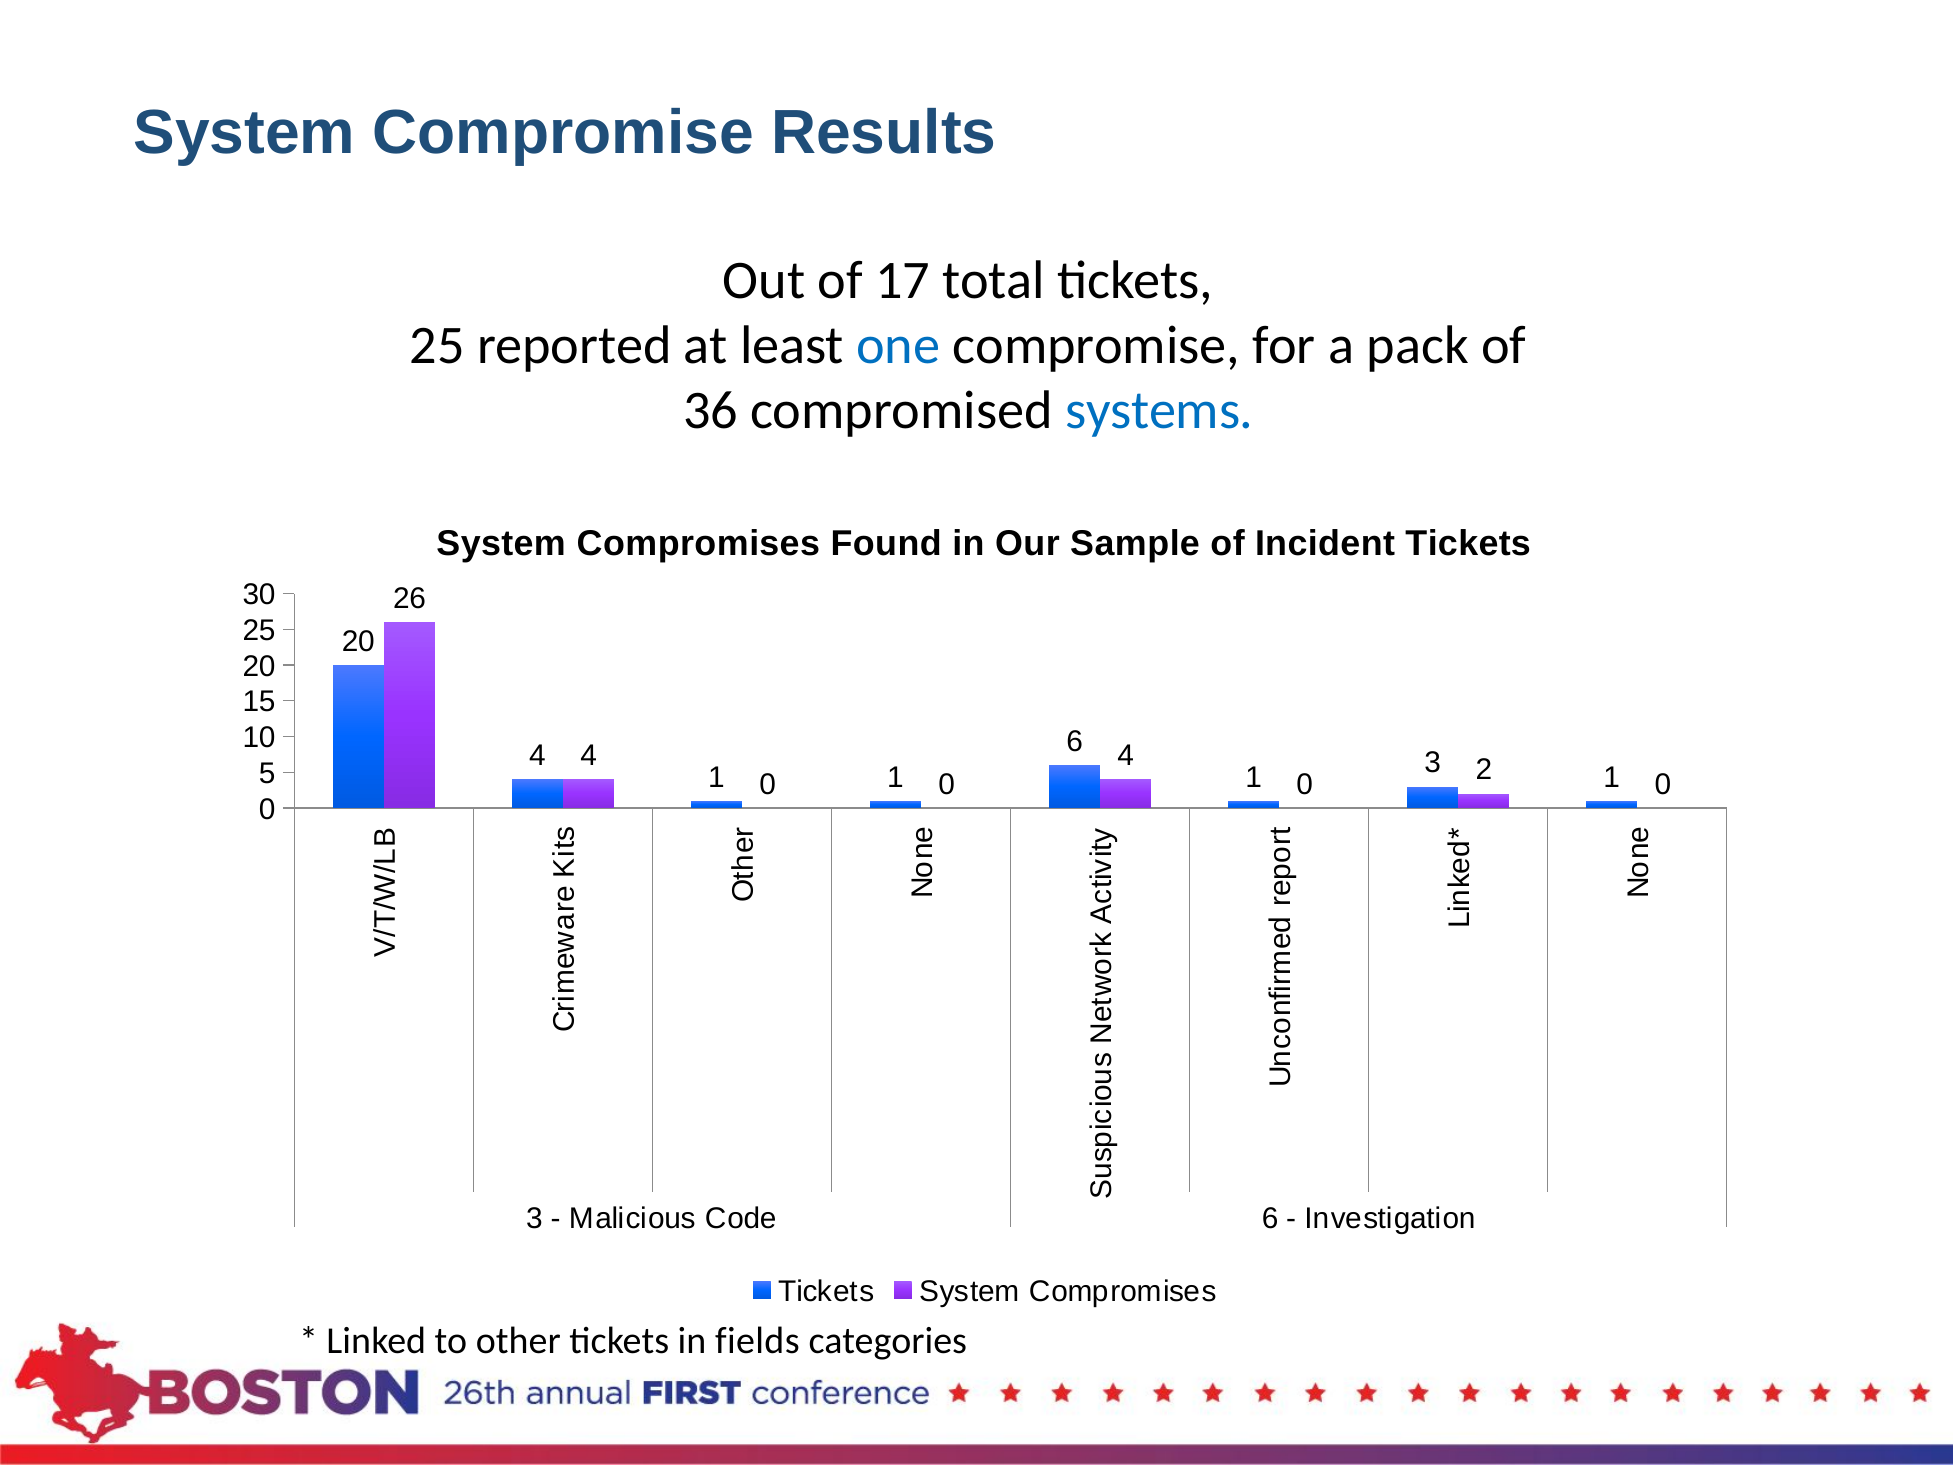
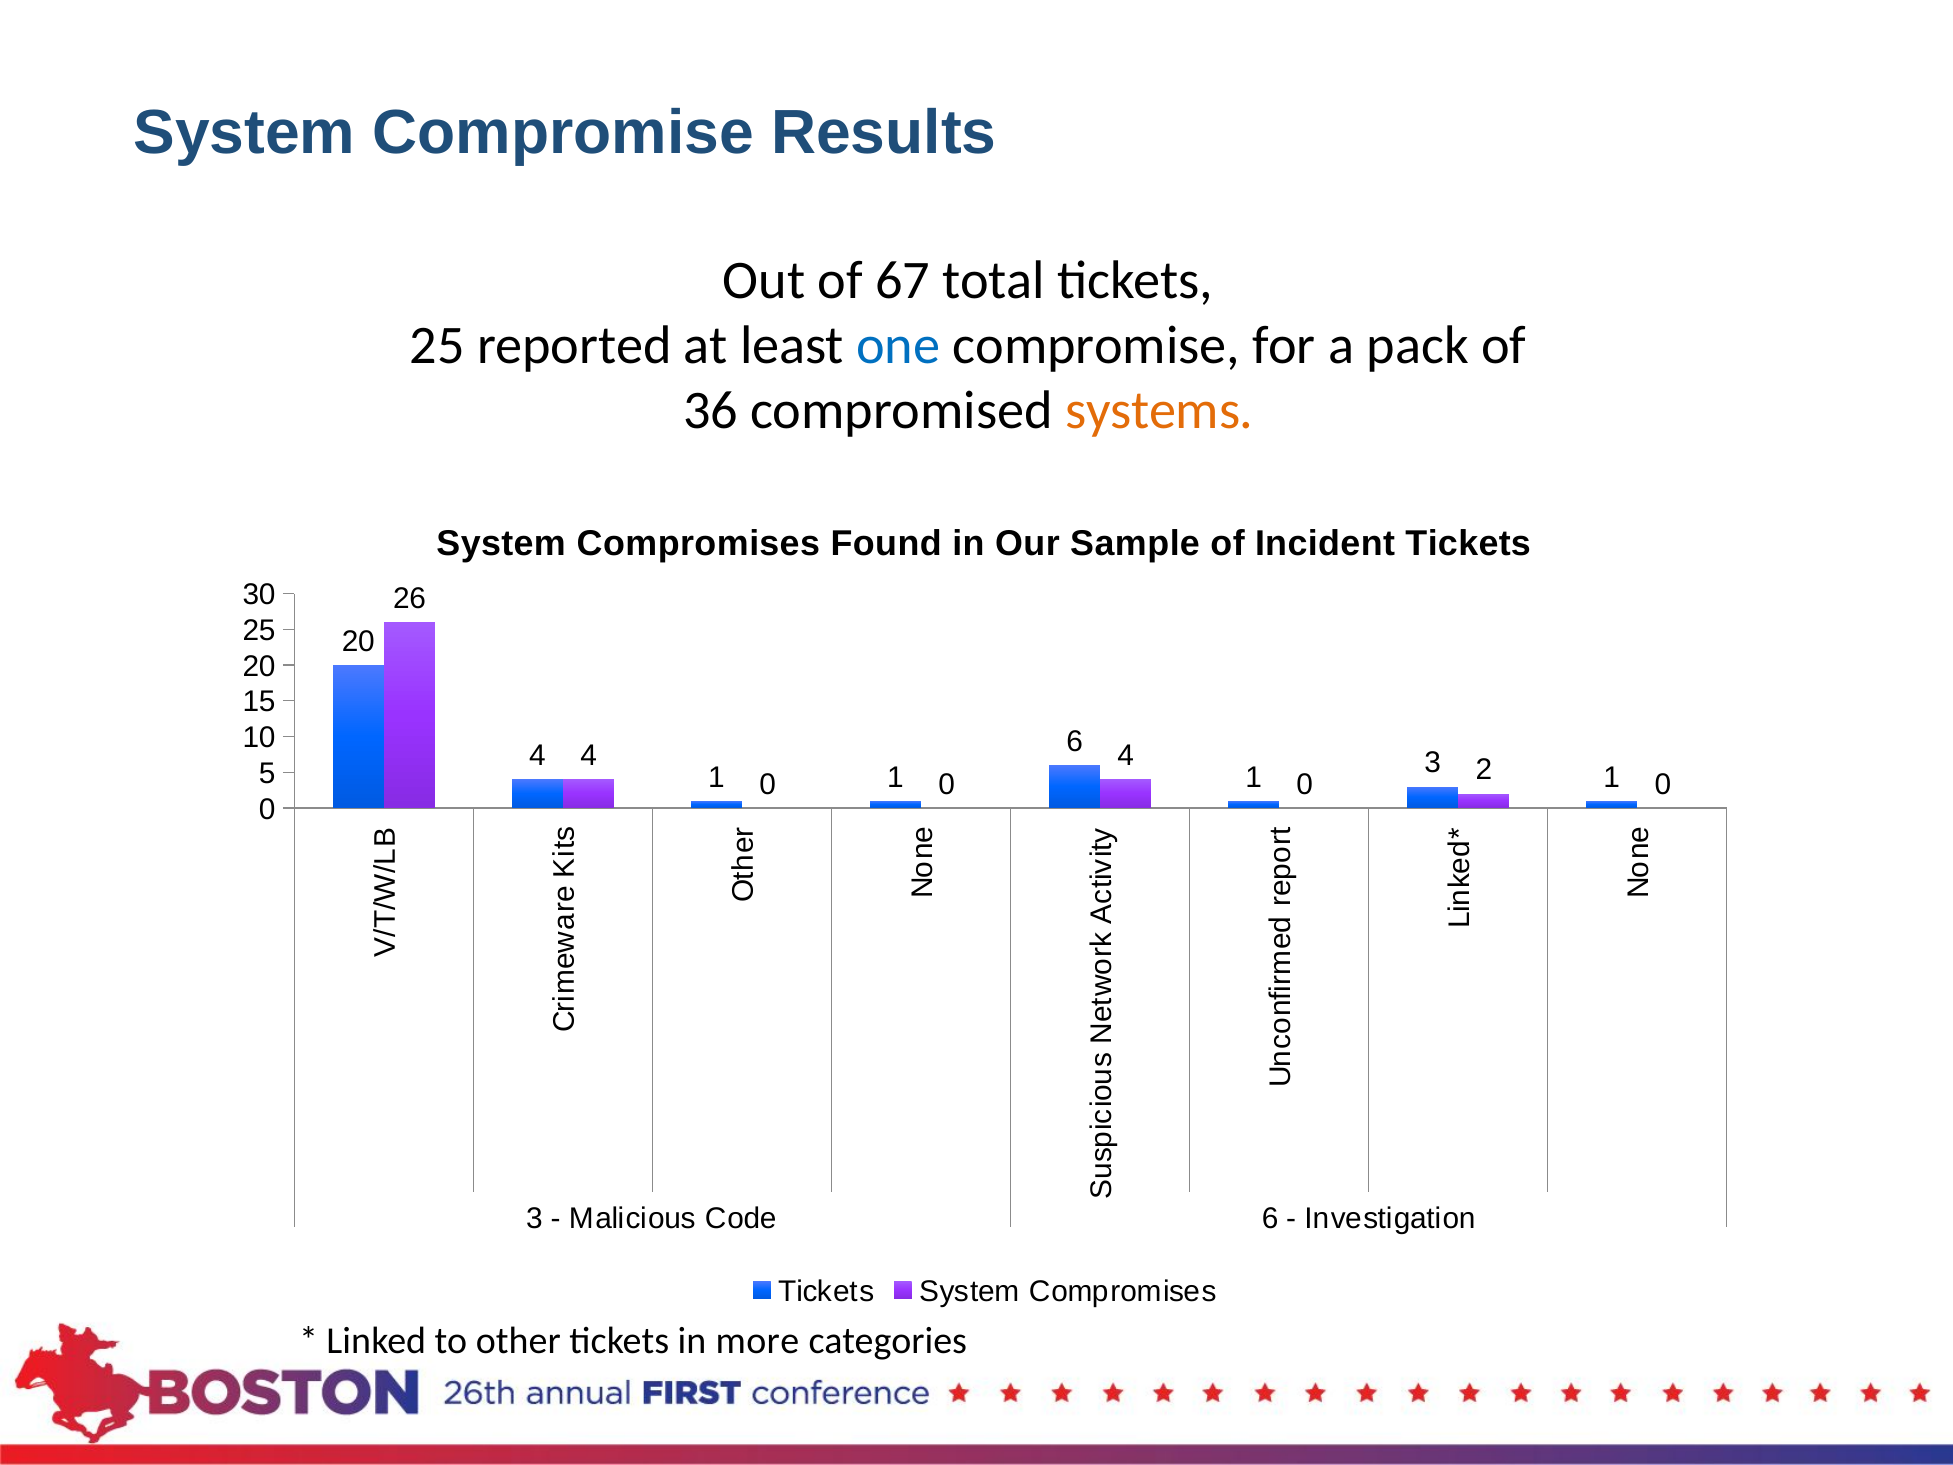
17: 17 -> 67 (903, 280)
systems colour: blue -> orange (1159, 411)
fields: fields -> more (757, 1341)
